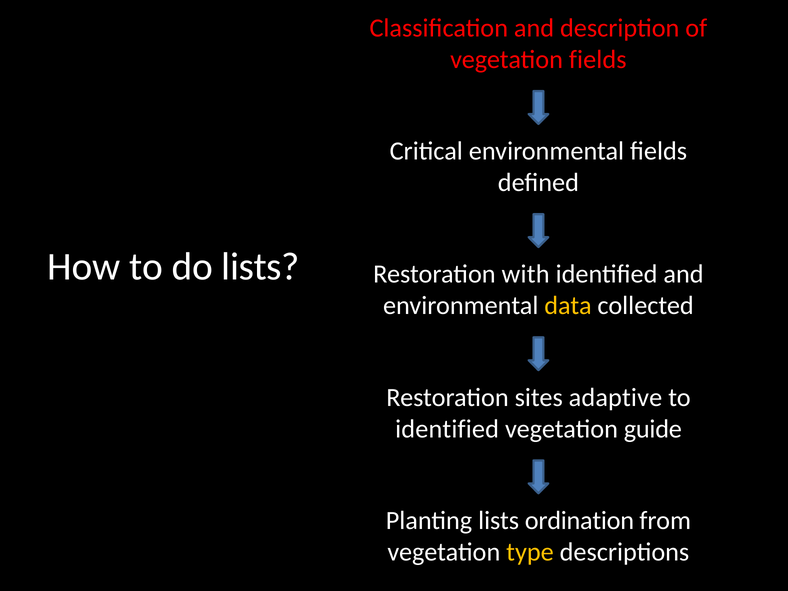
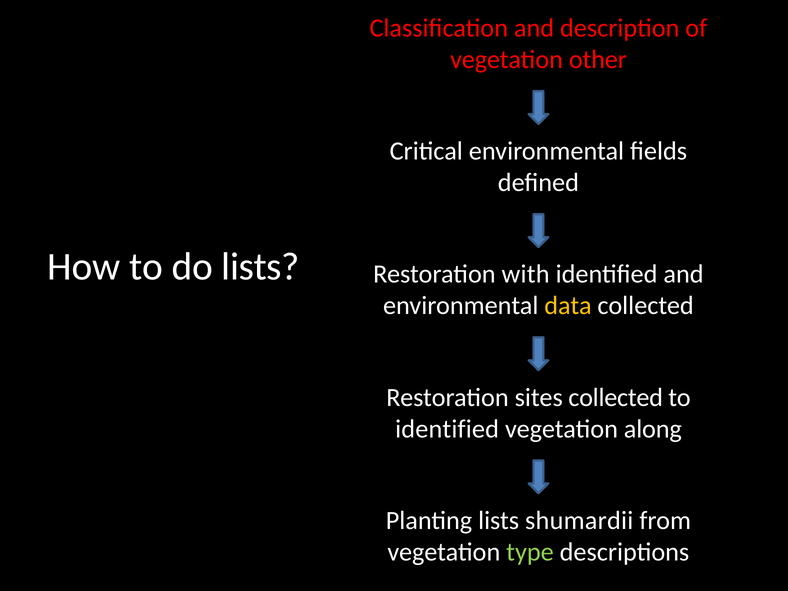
vegetation fields: fields -> other (598, 60)
sites adaptive: adaptive -> collected (616, 397)
guide: guide -> along (653, 429)
ordination: ordination -> shumardii (579, 521)
type colour: yellow -> light green (530, 552)
